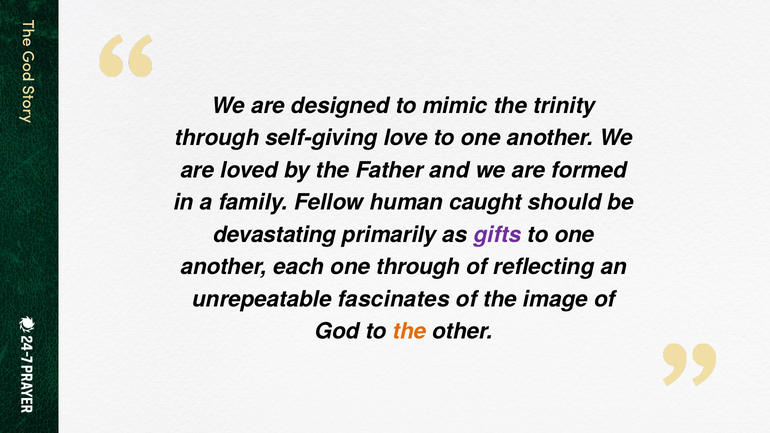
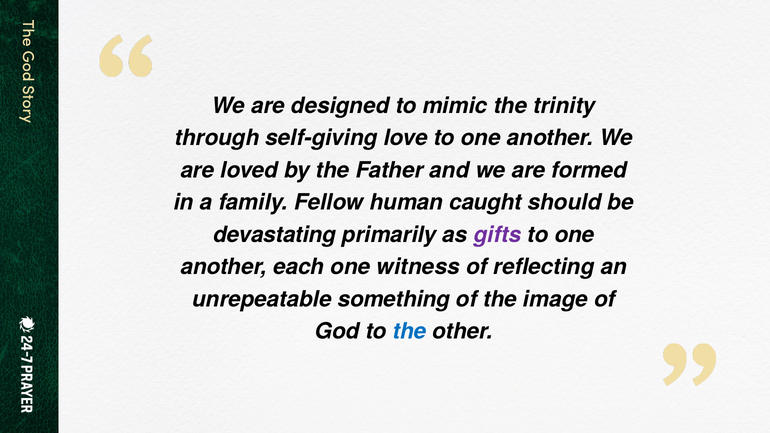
one through: through -> witness (418, 267)
fascinates: fascinates -> something (394, 299)
the colour: orange -> blue (410, 332)
